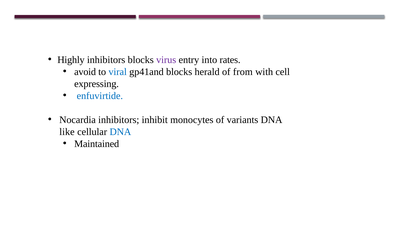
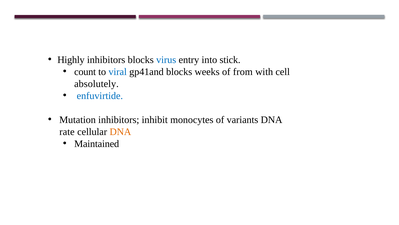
virus colour: purple -> blue (166, 60)
rates: rates -> stick (230, 60)
avoid: avoid -> count (85, 72)
herald: herald -> weeks (207, 72)
expressing: expressing -> absolutely (96, 84)
Nocardia: Nocardia -> Mutation (78, 119)
like: like -> rate (67, 131)
DNA colour: blue -> orange (120, 131)
